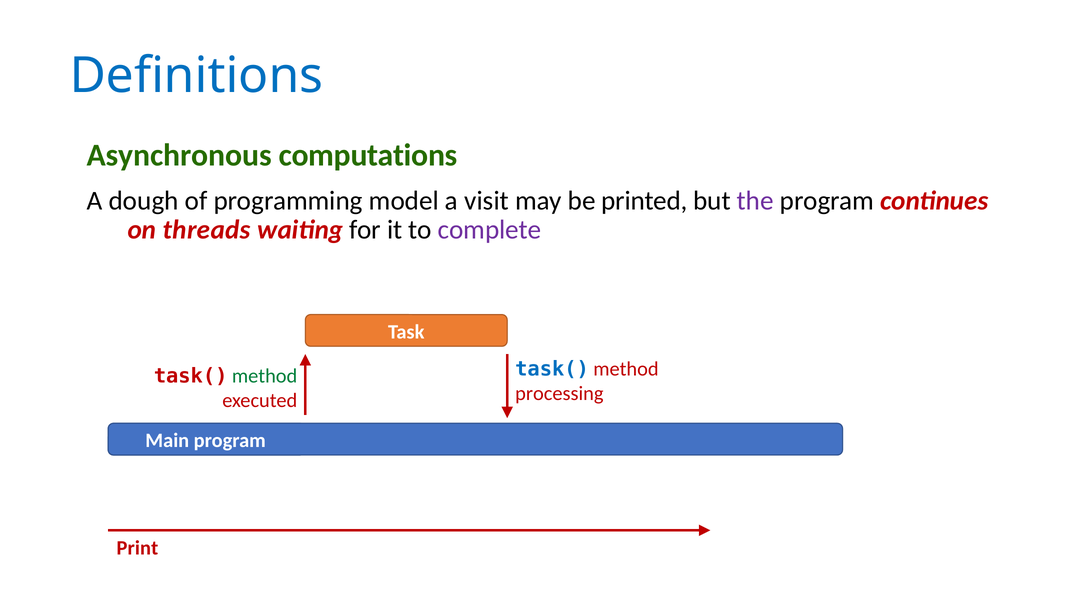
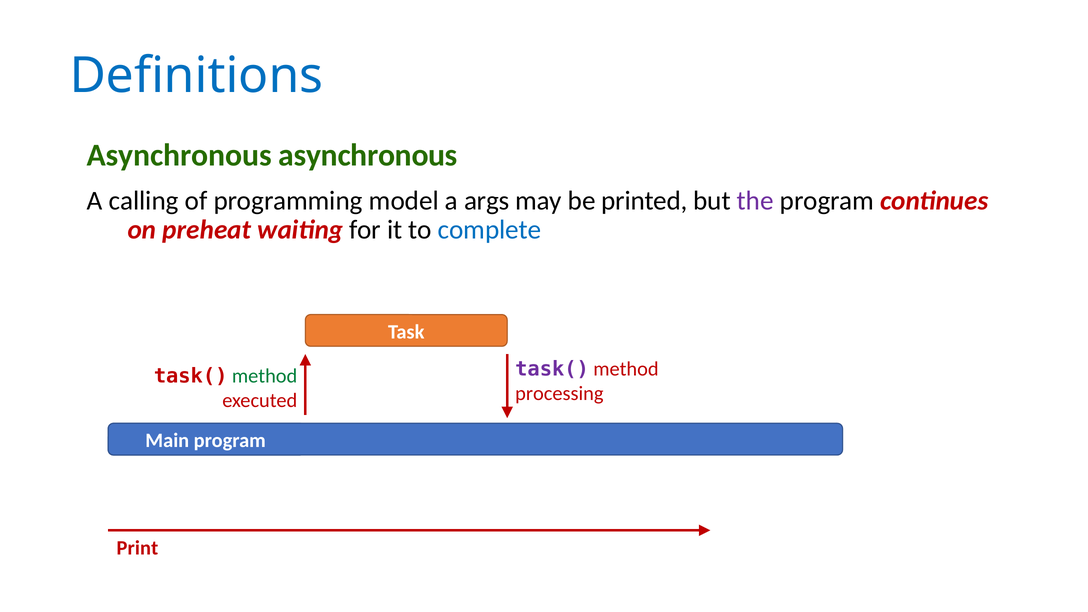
Asynchronous computations: computations -> asynchronous (368, 155)
dough: dough -> calling (144, 201)
visit: visit -> args (487, 201)
threads: threads -> preheat (207, 230)
complete colour: purple -> blue (490, 230)
task( colour: blue -> purple (552, 369)
